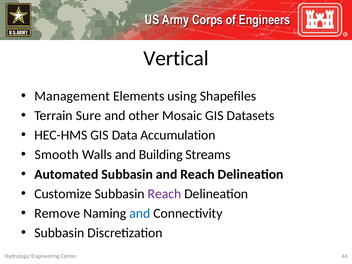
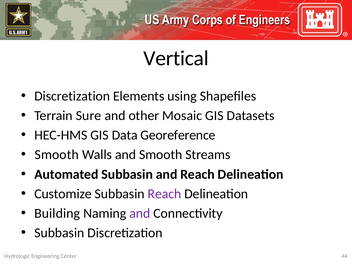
Management: Management -> Discretization (72, 96)
Accumulation: Accumulation -> Georeference (178, 135)
and Building: Building -> Smooth (161, 155)
Remove: Remove -> Building (57, 213)
and colour: blue -> purple (140, 213)
